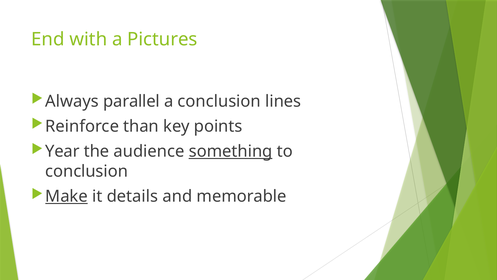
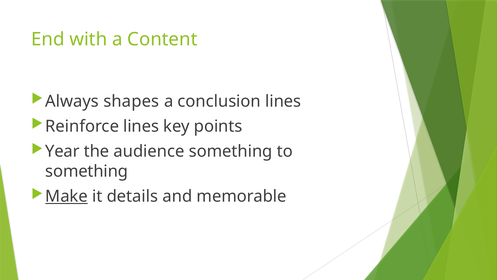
Pictures: Pictures -> Content (162, 39)
parallel: parallel -> shapes (131, 101)
Reinforce than: than -> lines (141, 126)
something underline: present -> none (231, 151)
conclusion: conclusion -> something (87, 171)
